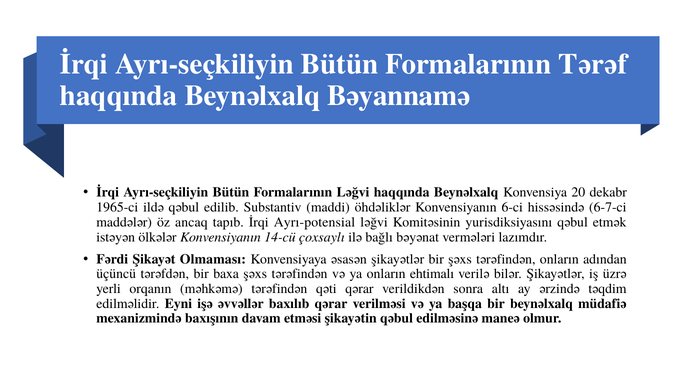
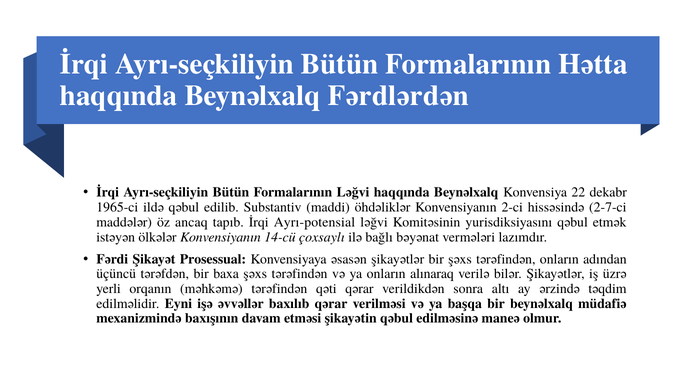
Tərəf: Tərəf -> Hətta (593, 64)
Bəyannamə: Bəyannamə -> Fərdlərdən (398, 96)
20: 20 -> 22 (578, 193)
6-ci: 6-ci -> 2-ci (512, 208)
6-7-ci: 6-7-ci -> 2-7-ci (608, 208)
Olmaması: Olmaması -> Prosessual (213, 259)
ehtimalı: ehtimalı -> alınaraq (432, 274)
